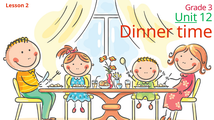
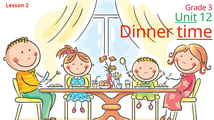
time underline: none -> present (195, 32)
